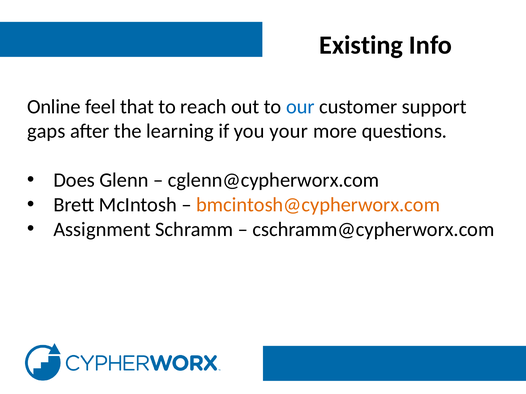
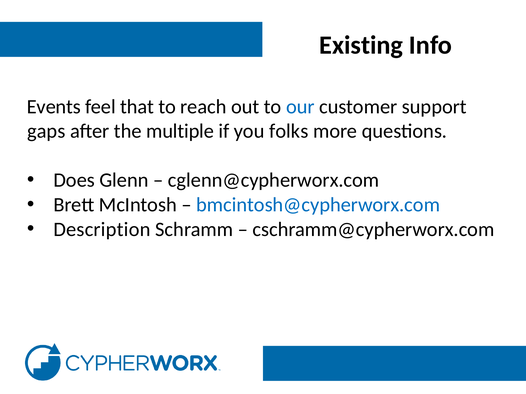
Online: Online -> Events (54, 107)
learning: learning -> multiple (180, 131)
your: your -> folks (289, 131)
bmcintosh@cypherworx.com colour: orange -> blue (318, 205)
Assignment: Assignment -> Description (102, 230)
